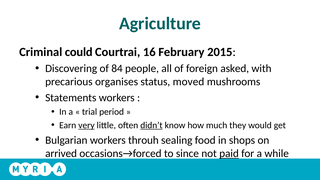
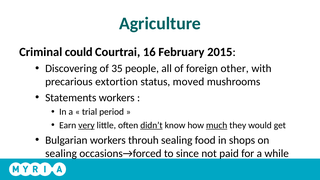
84: 84 -> 35 (117, 68)
asked: asked -> other (235, 68)
organises: organises -> extortion (117, 82)
much underline: none -> present (217, 125)
arrived: arrived -> sealing (61, 153)
paid underline: present -> none (229, 153)
